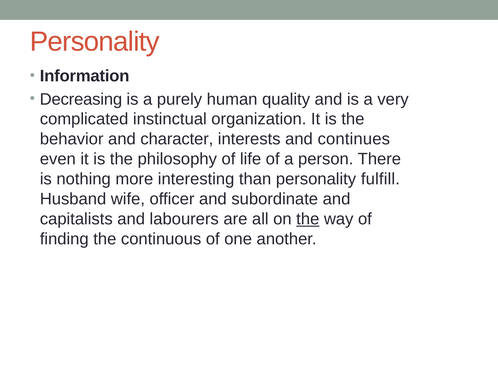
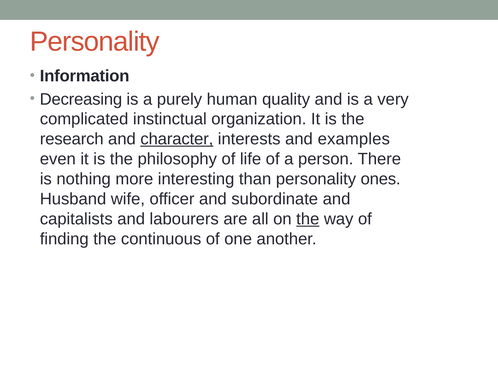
behavior: behavior -> research (72, 139)
character underline: none -> present (177, 139)
continues: continues -> examples (354, 139)
fulfill: fulfill -> ones (381, 179)
